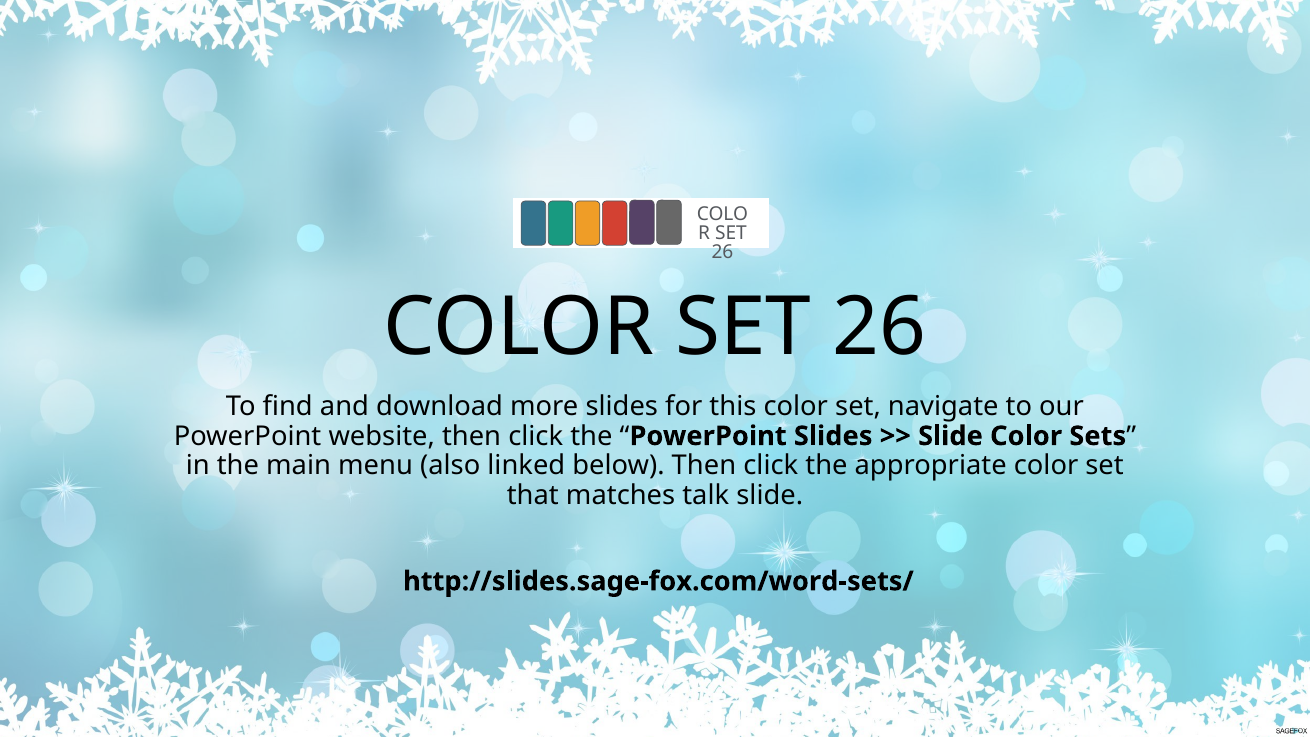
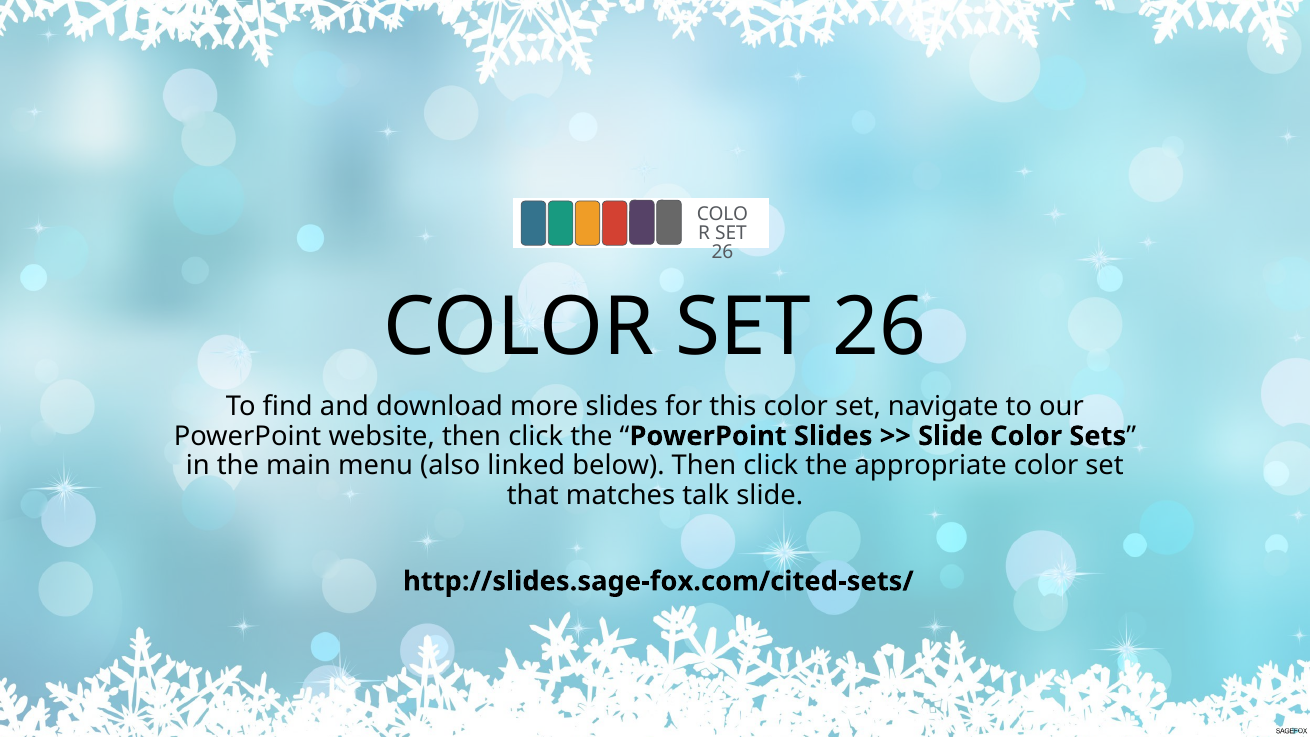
http://slides.sage-fox.com/word-sets/: http://slides.sage-fox.com/word-sets/ -> http://slides.sage-fox.com/cited-sets/ (658, 581)
